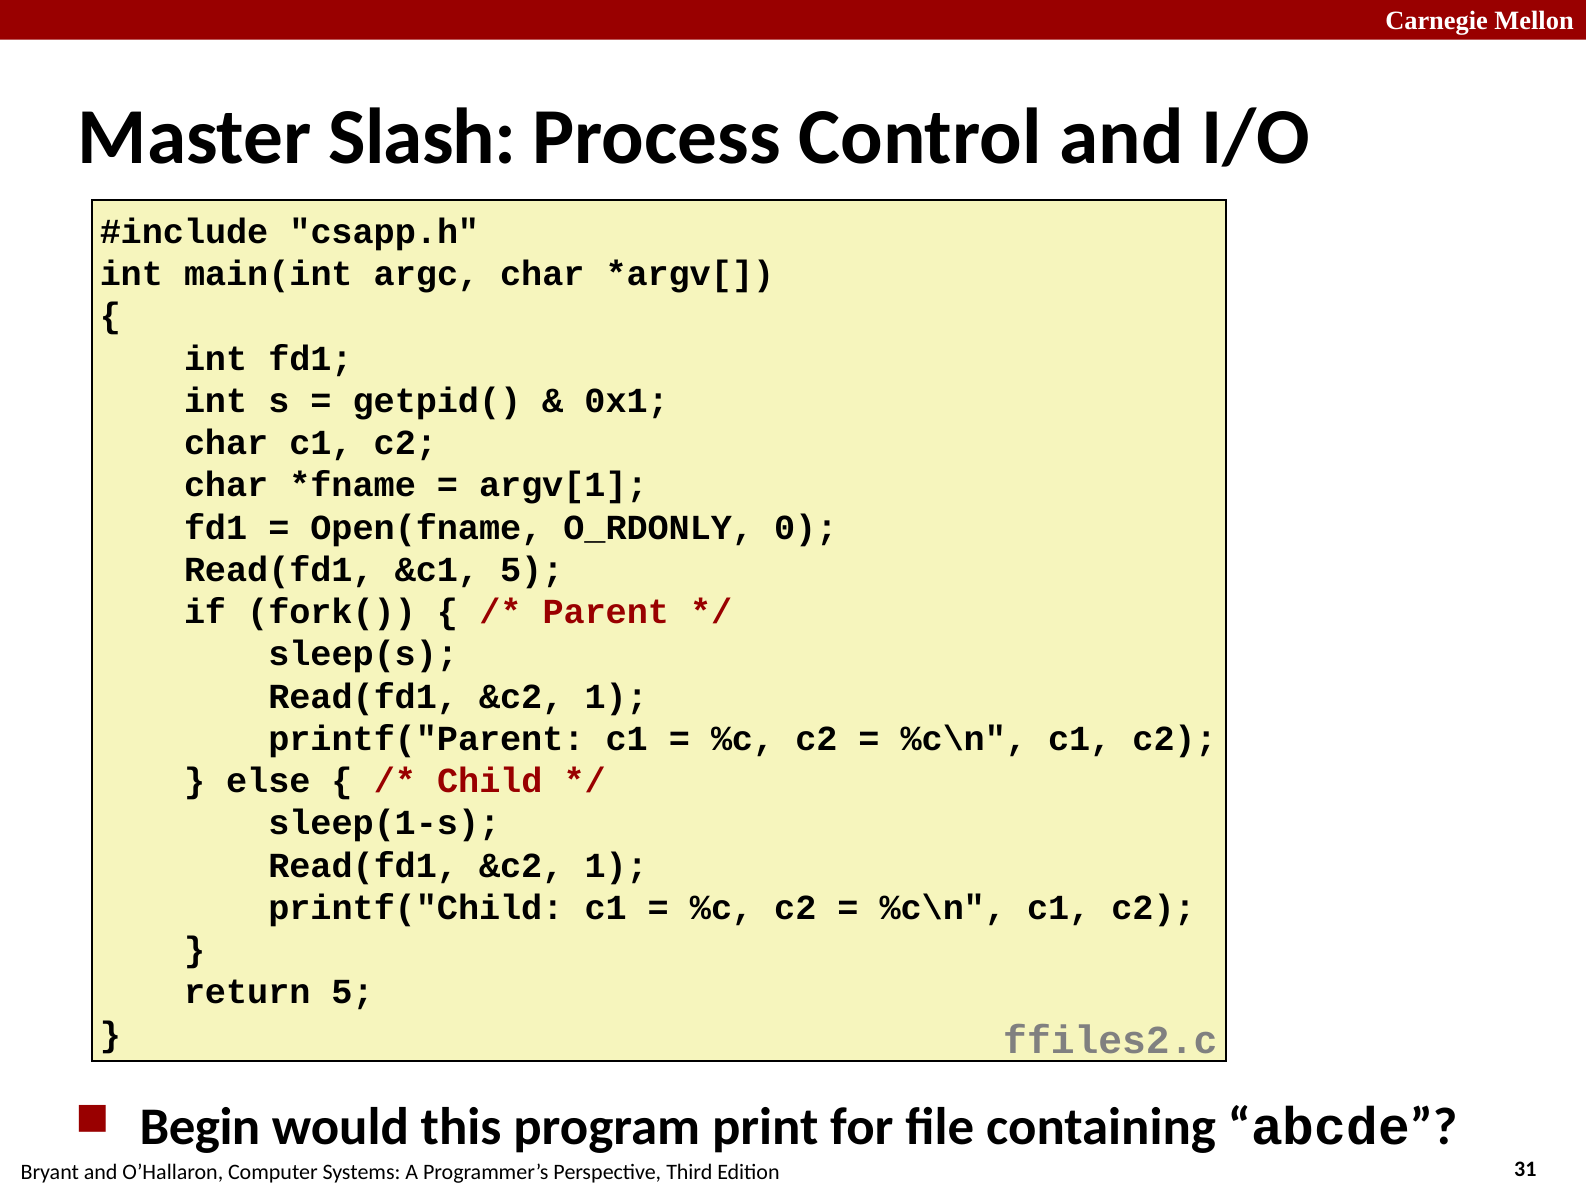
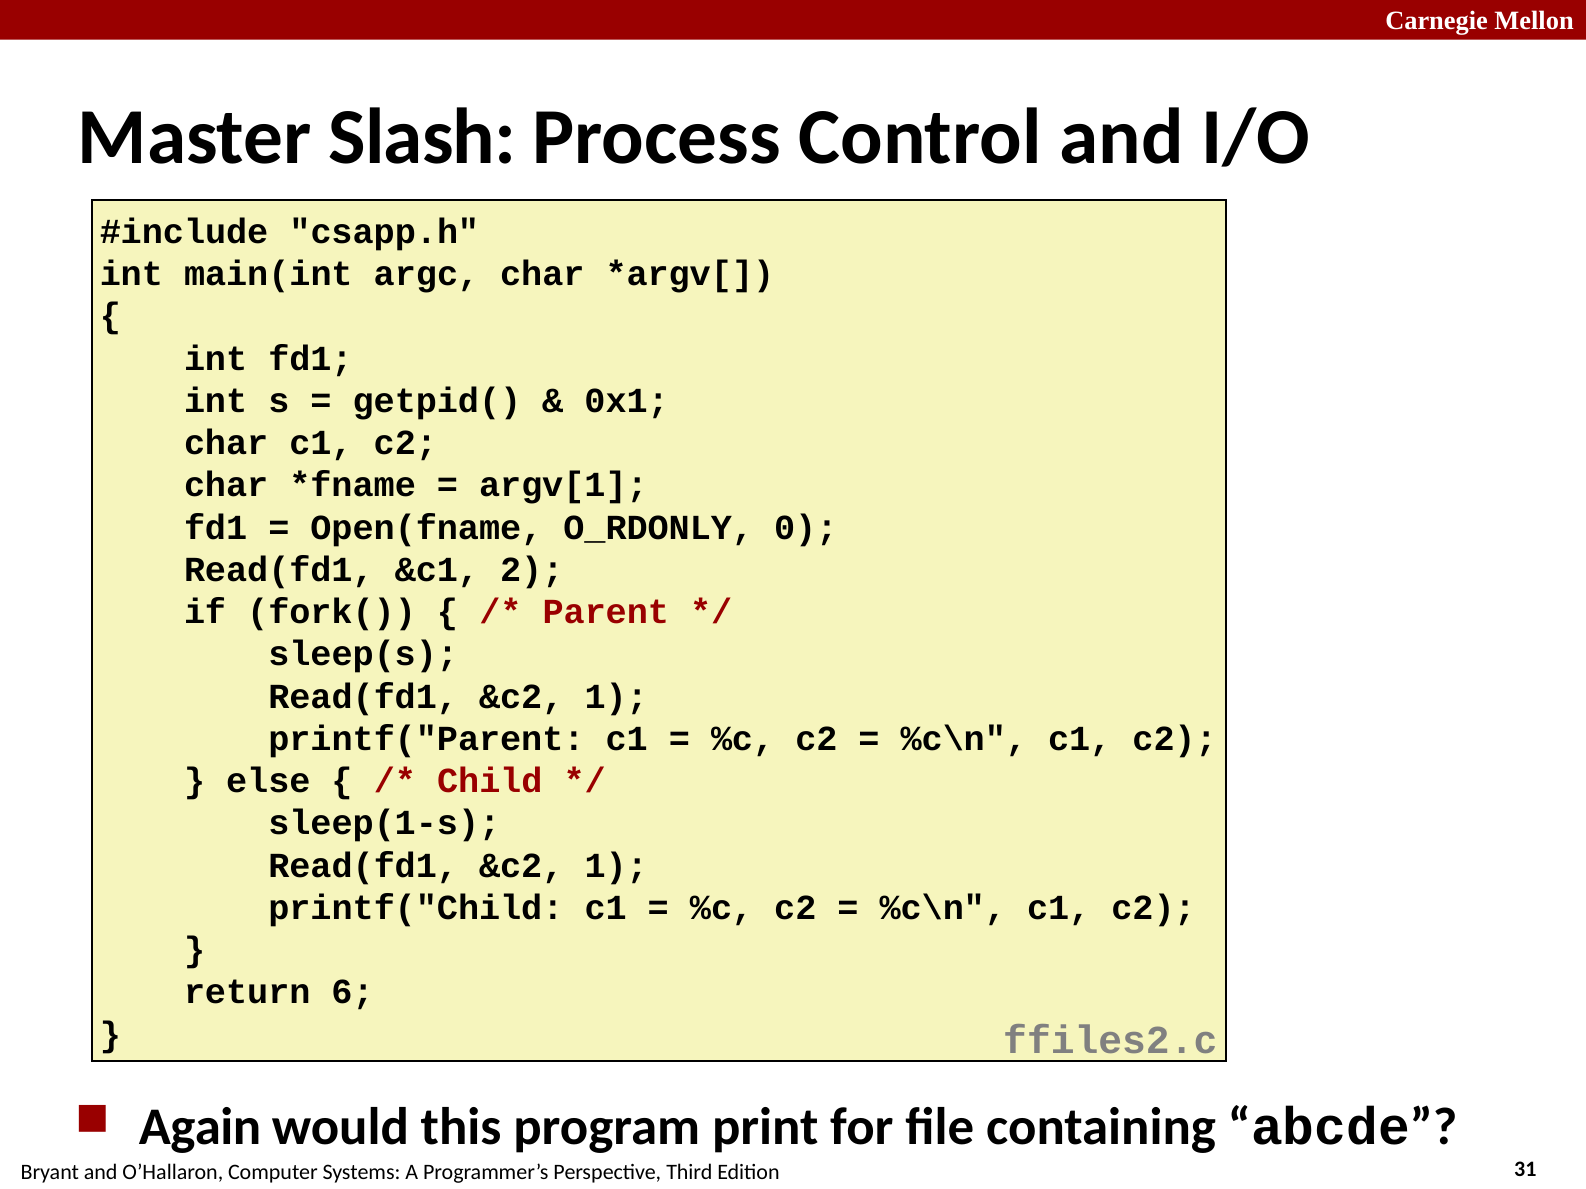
&c1 5: 5 -> 2 (532, 570)
return 5: 5 -> 6 (353, 993)
Begin: Begin -> Again (200, 1127)
